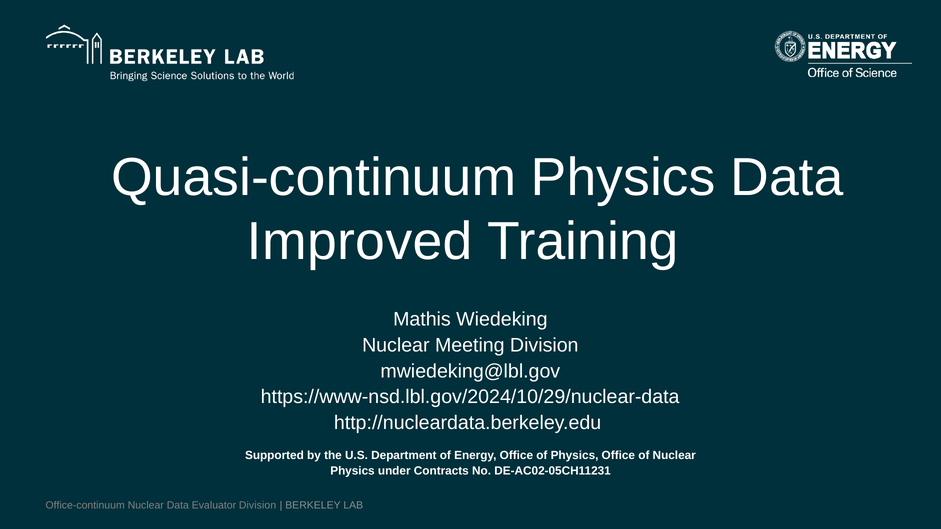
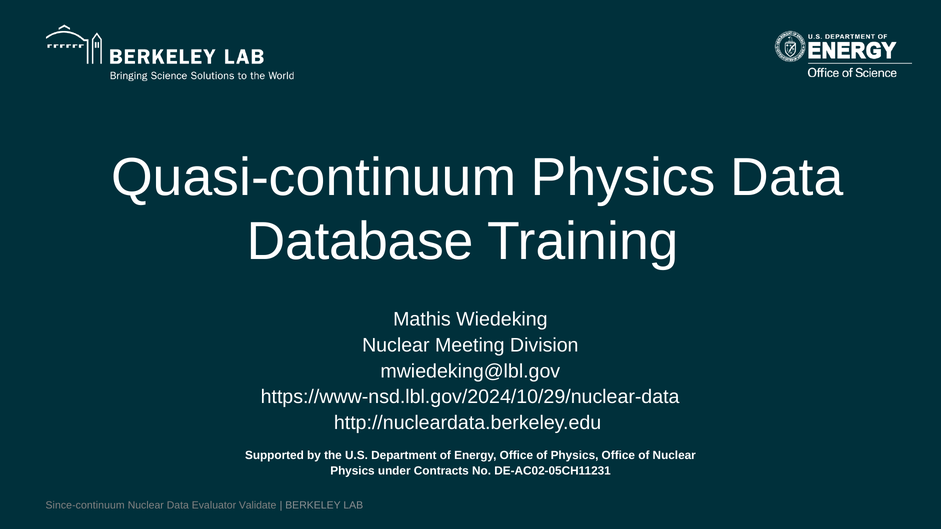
Improved: Improved -> Database (360, 242)
Office-continuum: Office-continuum -> Since-continuum (85, 505)
Evaluator Division: Division -> Validate (258, 505)
